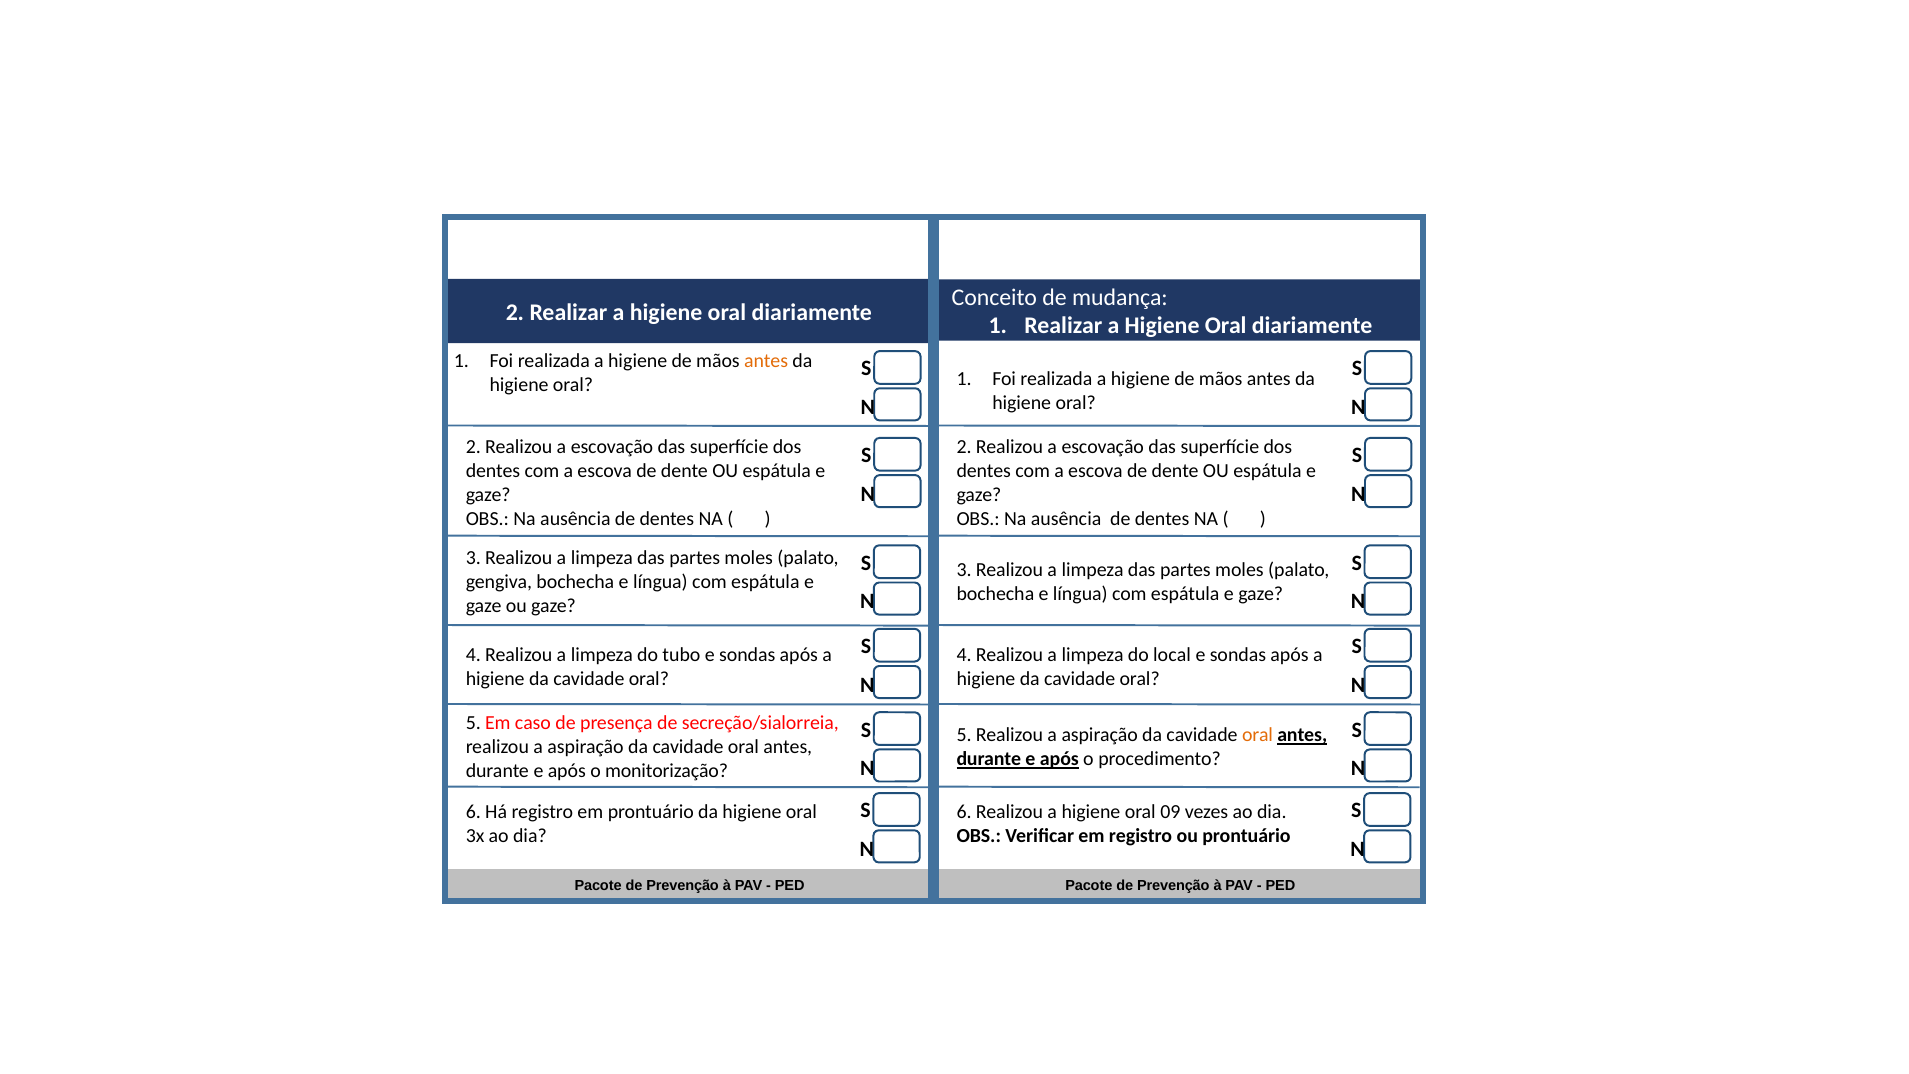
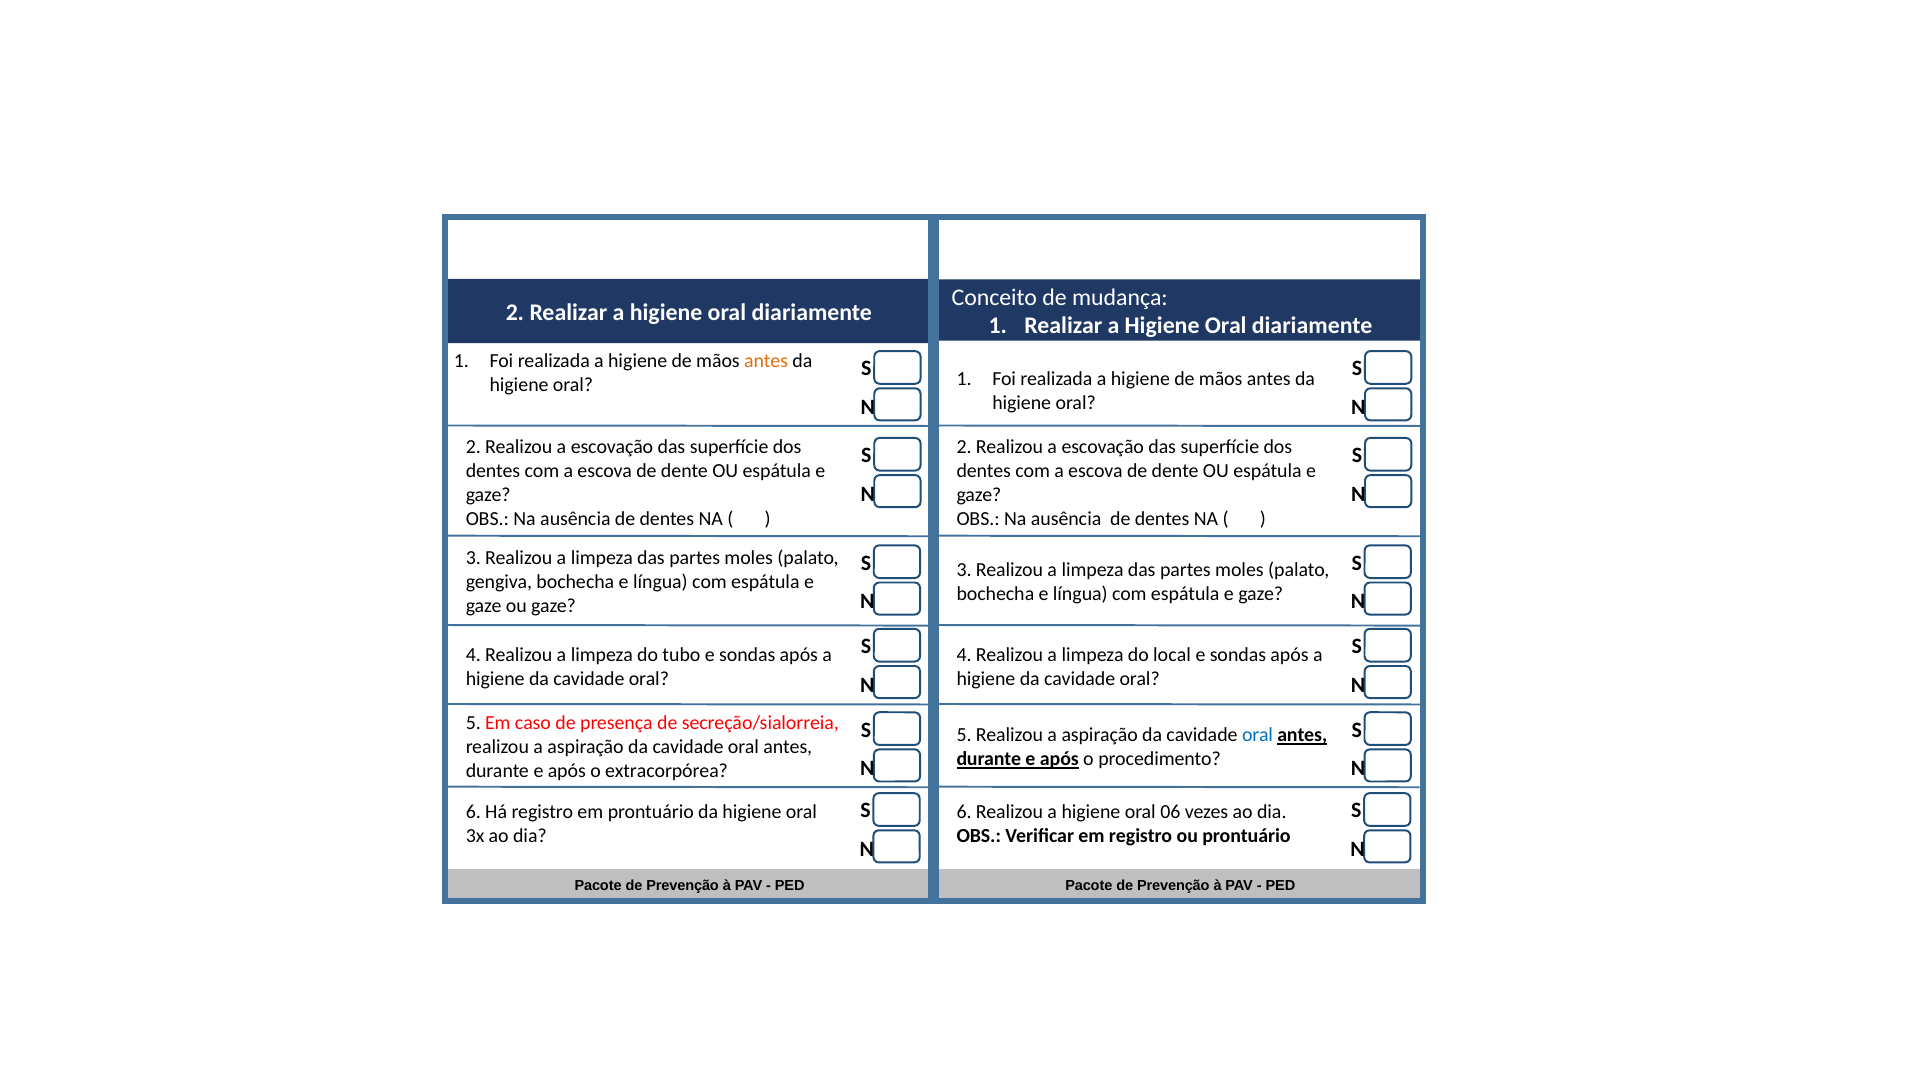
oral colour: orange -> blue (1258, 735)
monitorização: monitorização -> extracorpórea (667, 771)
09: 09 -> 06 (1170, 812)
